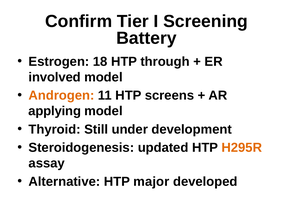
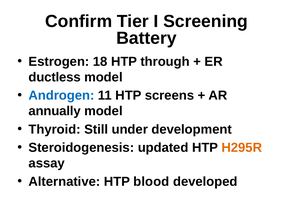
involved: involved -> ductless (55, 77)
Androgen colour: orange -> blue (61, 95)
applying: applying -> annually (55, 111)
major: major -> blood (151, 181)
